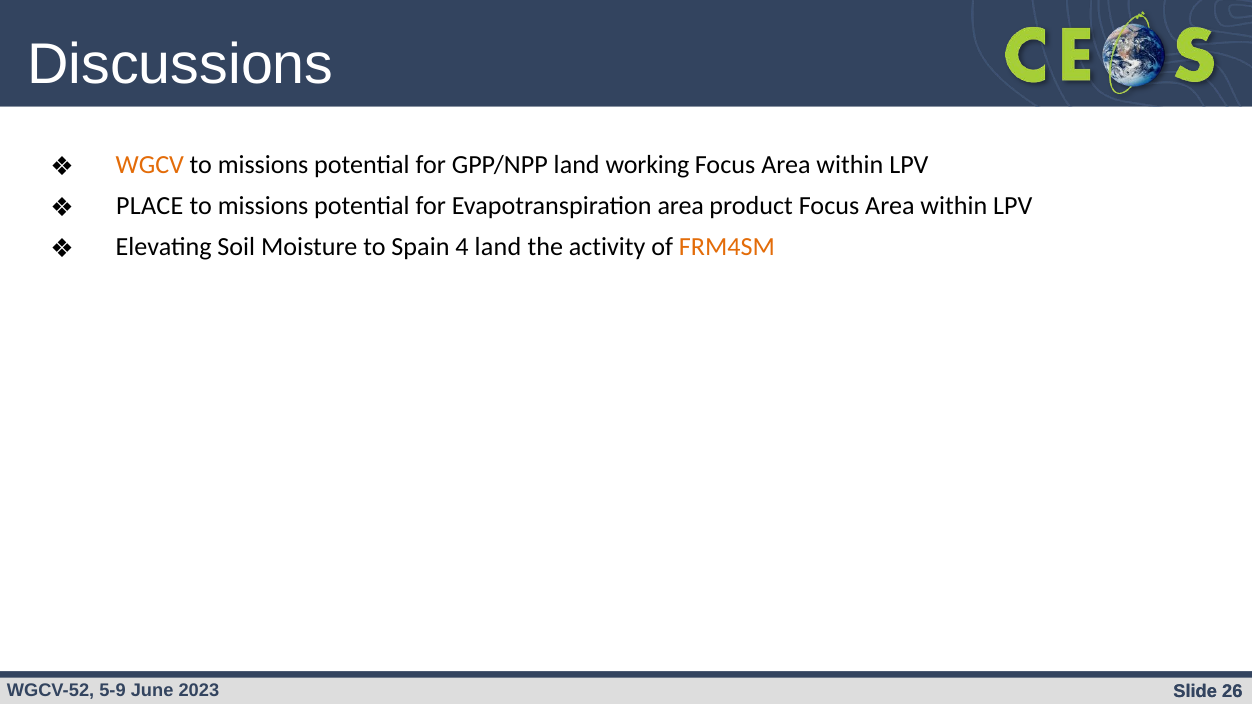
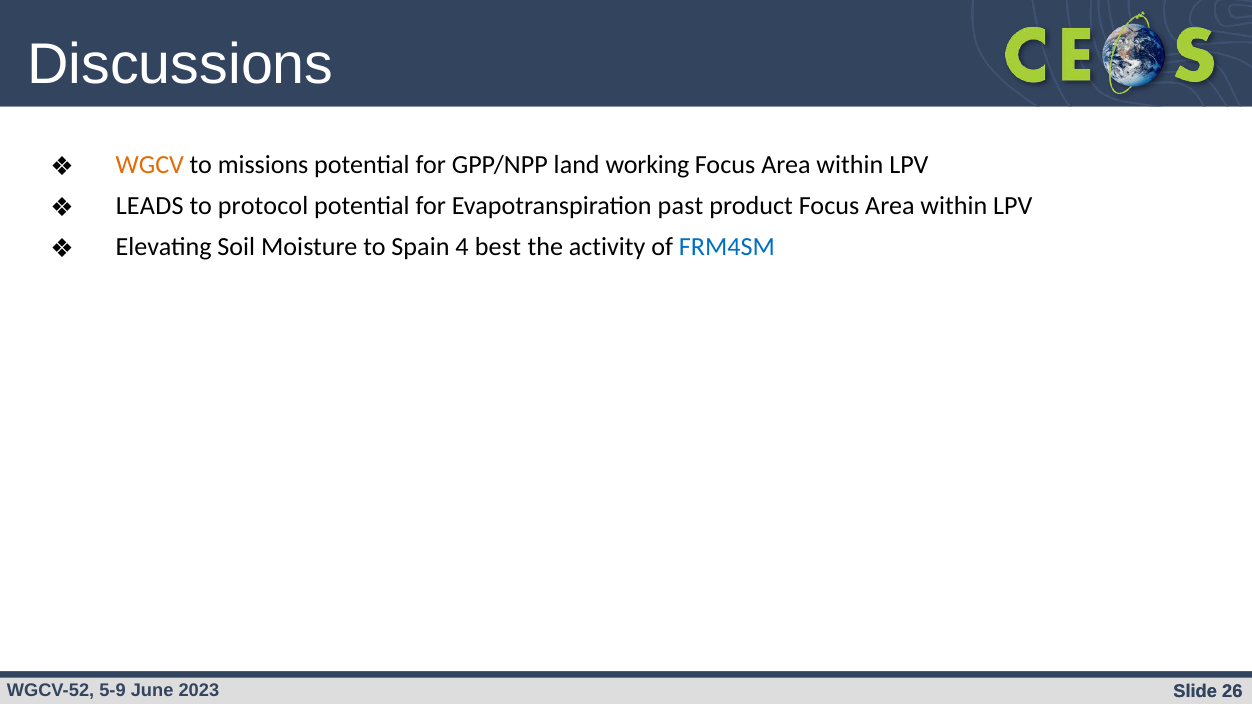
PLACE: PLACE -> LEADS (150, 206)
missions: missions -> protocol (263, 206)
Evapotranspiration area: area -> past (681, 206)
4 land: land -> best (498, 247)
FRM4SM colour: orange -> blue (727, 247)
